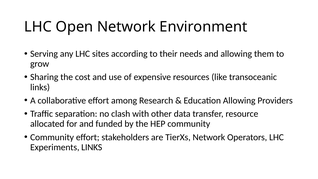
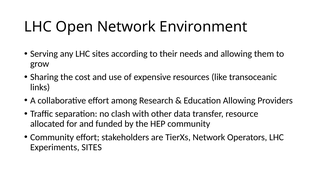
Experiments LINKS: LINKS -> SITES (92, 147)
